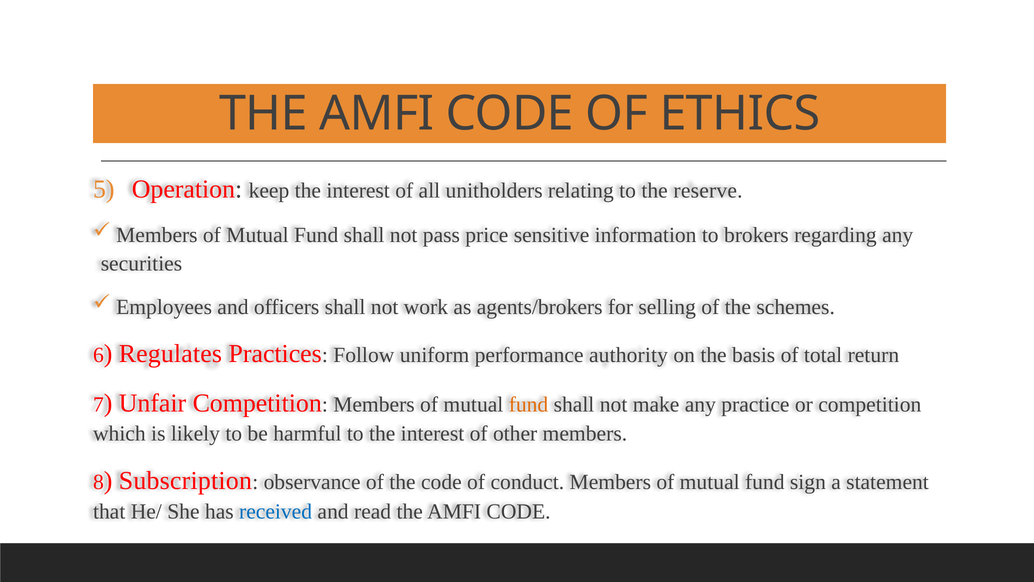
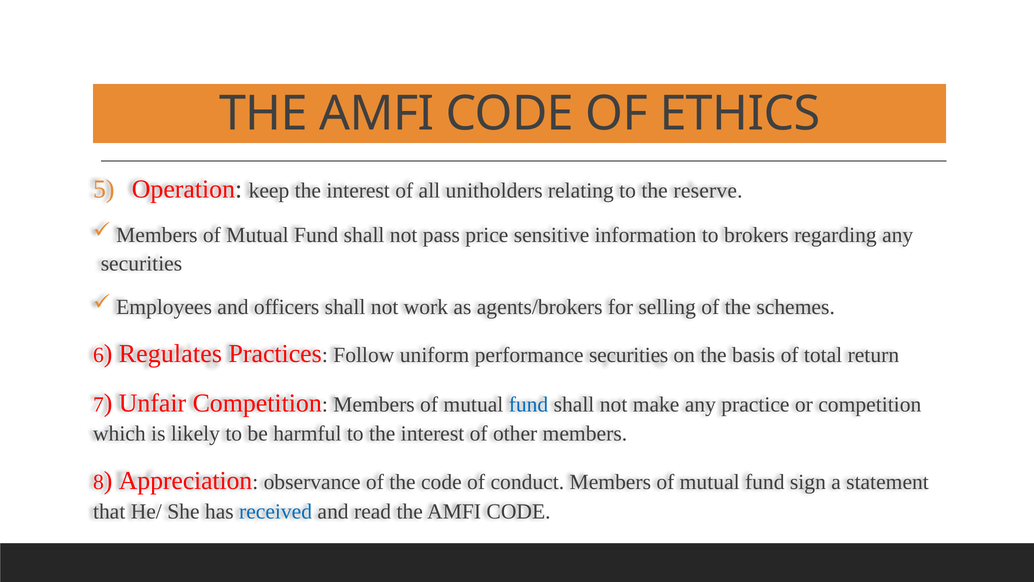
performance authority: authority -> securities (629, 355)
fund colour: orange -> blue (529, 404)
Subscription: Subscription -> Appreciation (186, 480)
